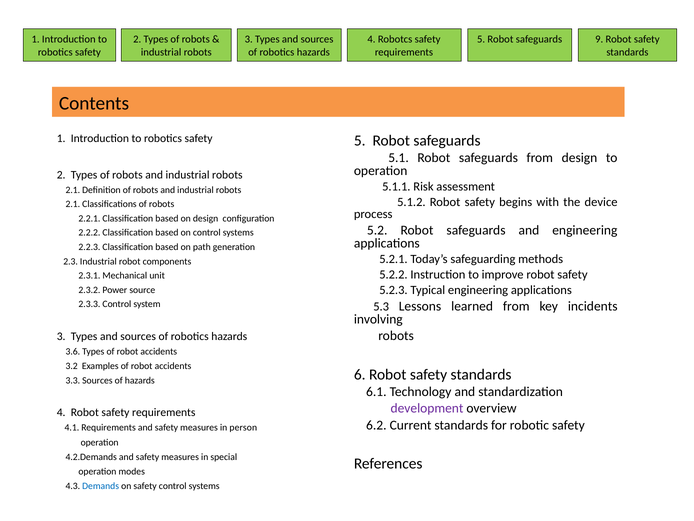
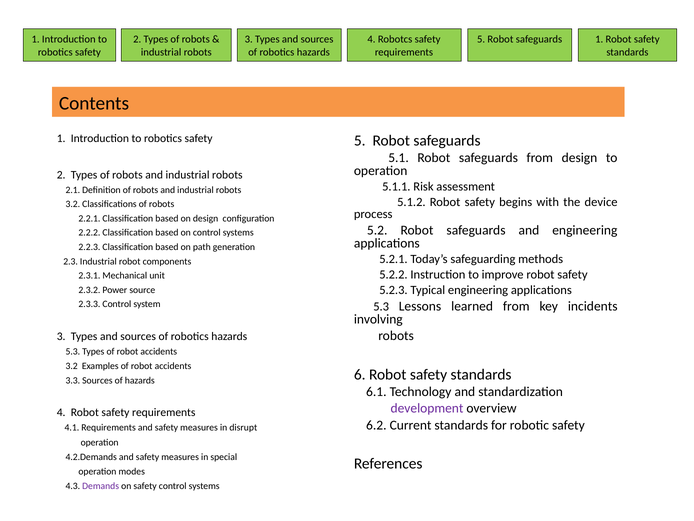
safeguards 9: 9 -> 1 (599, 39)
2.1: 2.1 -> 3.2 (73, 204)
3.6: 3.6 -> 5.3 (73, 351)
person: person -> disrupt (243, 427)
Demands colour: blue -> purple (101, 486)
